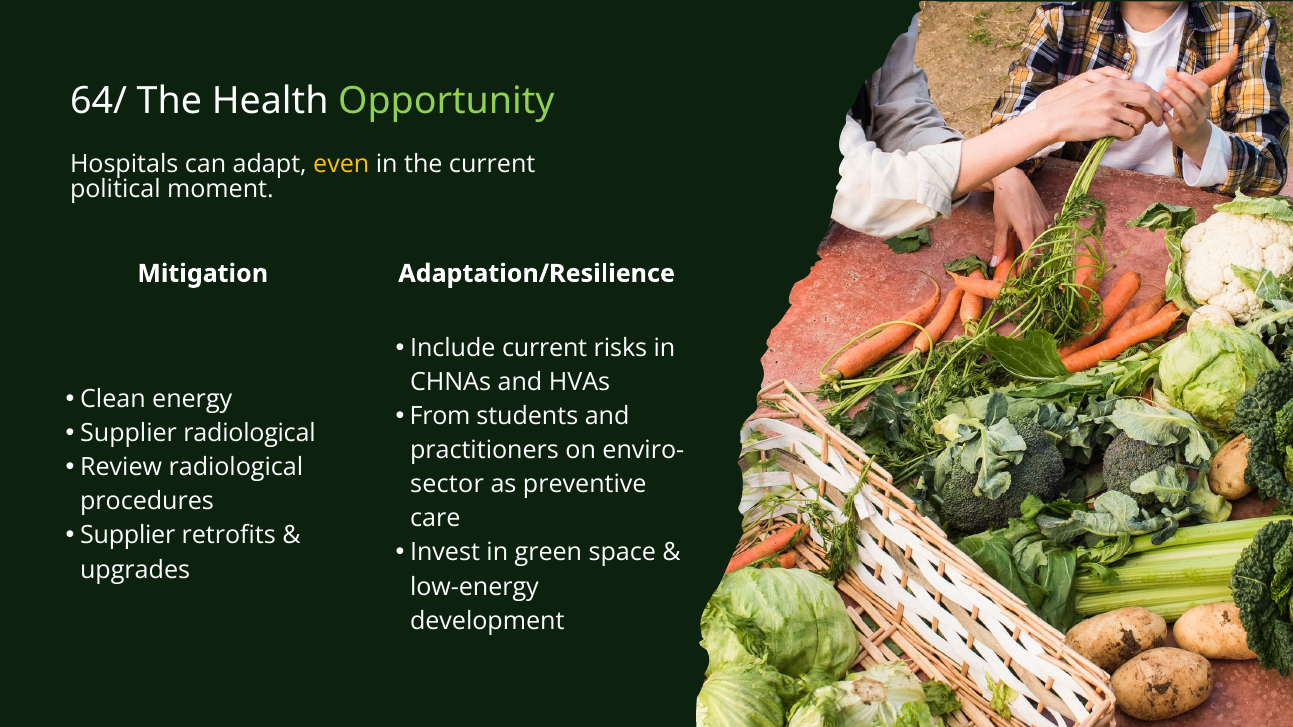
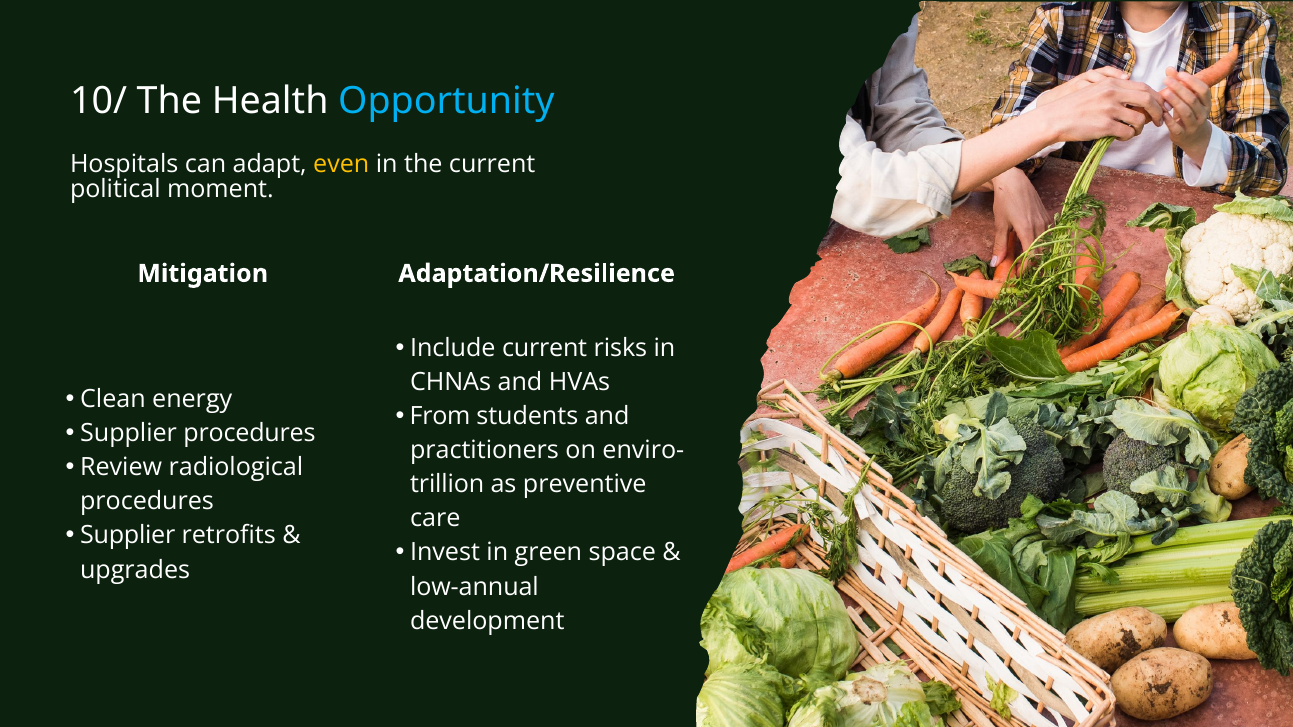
64/: 64/ -> 10/ (99, 101)
Opportunity colour: light green -> light blue (446, 101)
Supplier radiological: radiological -> procedures (250, 434)
sector: sector -> trillion (447, 485)
low-energy: low-energy -> low-annual (474, 587)
